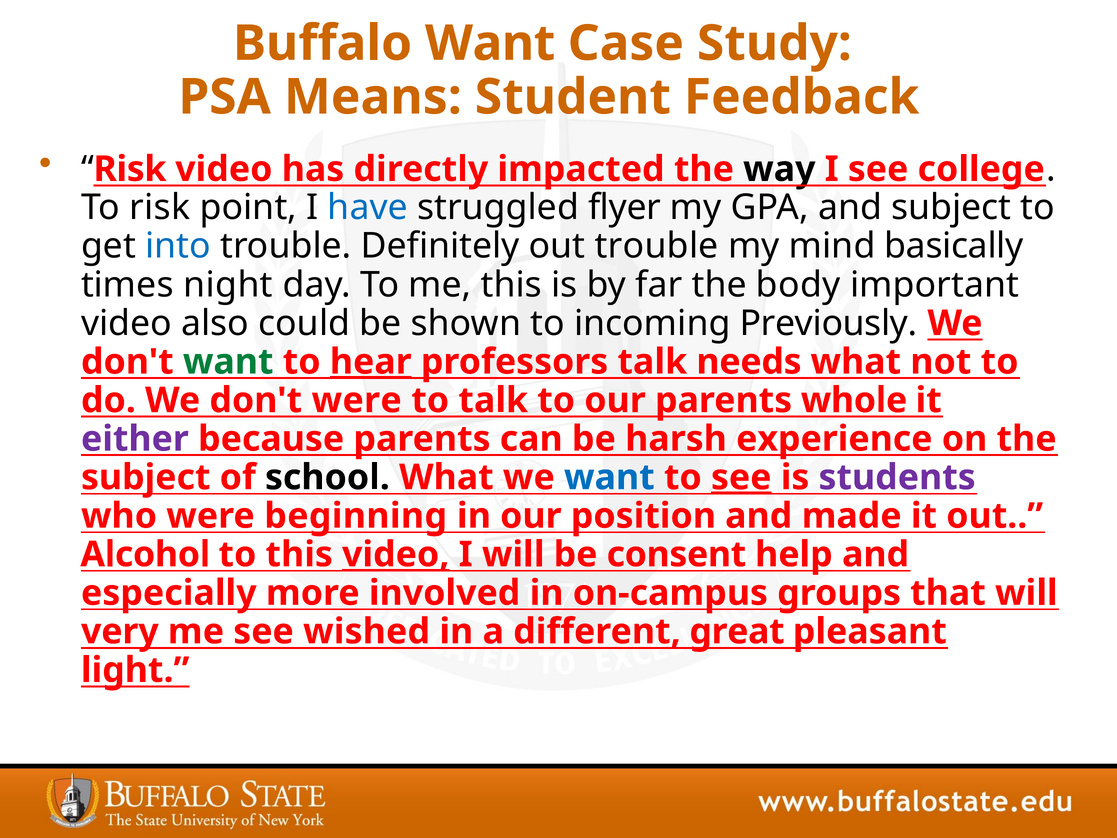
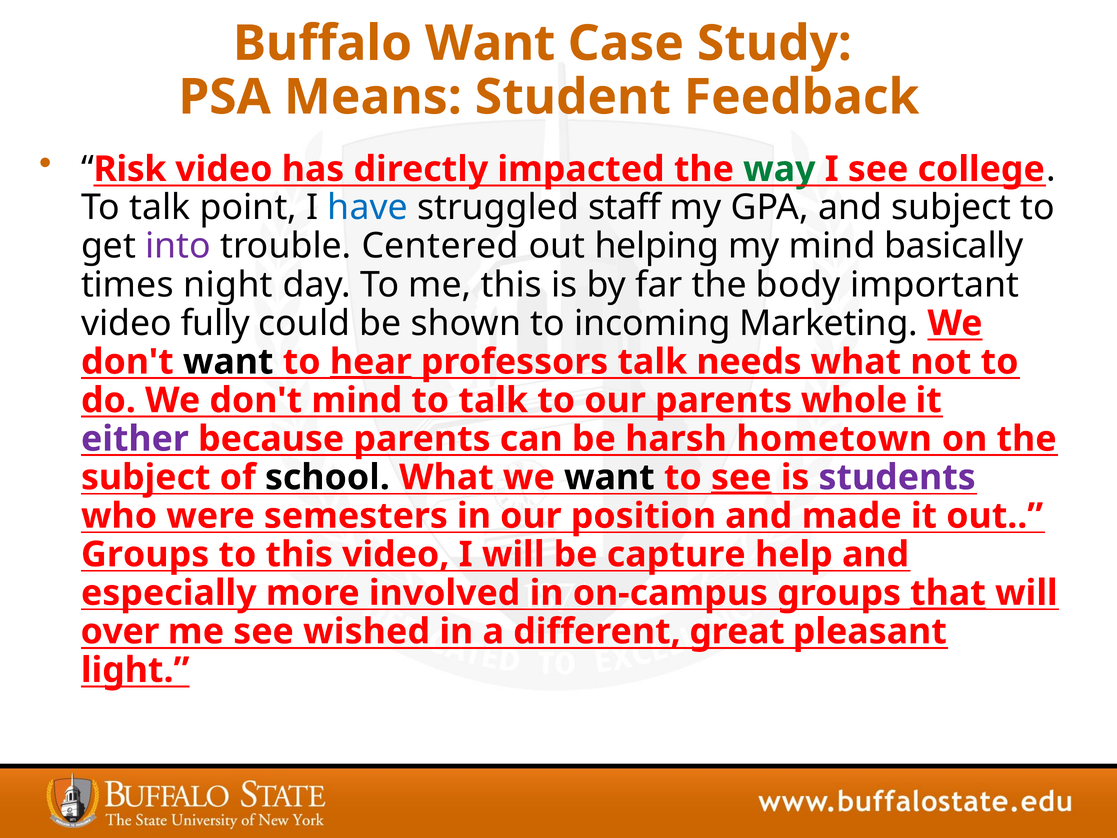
way colour: black -> green (779, 169)
risk: risk -> talk (160, 208)
flyer: flyer -> staff (625, 208)
into colour: blue -> purple (178, 246)
Definitely: Definitely -> Centered (440, 246)
out trouble: trouble -> helping (657, 246)
also: also -> fully (215, 323)
Previously: Previously -> Marketing (828, 323)
want colour: green -> black (228, 362)
don't were: were -> mind (357, 400)
experience: experience -> hometown (834, 439)
want colour: blue -> black (609, 477)
beginning: beginning -> semesters (356, 516)
Alcohol: Alcohol -> Groups (145, 554)
video underline: present -> none (396, 554)
consent: consent -> capture (676, 554)
that underline: none -> present (948, 593)
very: very -> over (120, 631)
